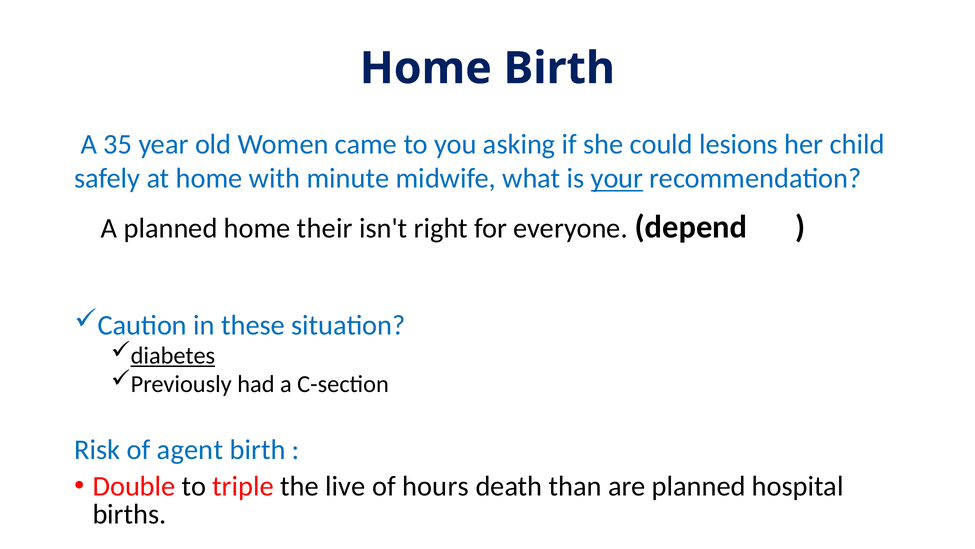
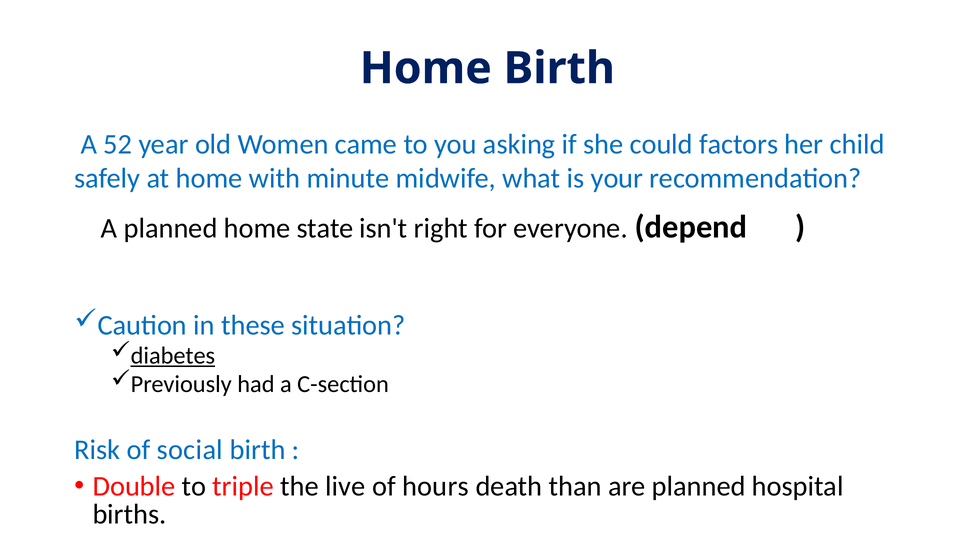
35: 35 -> 52 (118, 144)
lesions: lesions -> factors (739, 144)
your underline: present -> none (617, 178)
their: their -> state (325, 228)
agent: agent -> social (190, 449)
